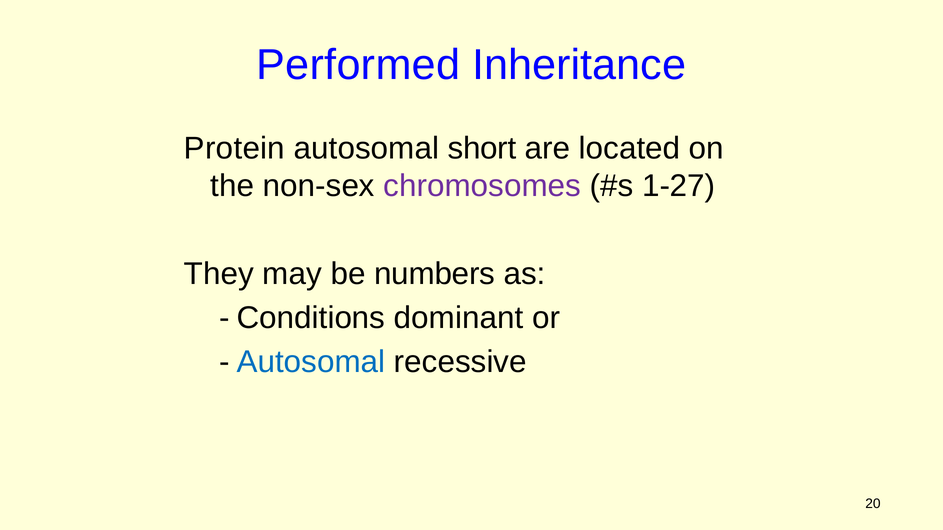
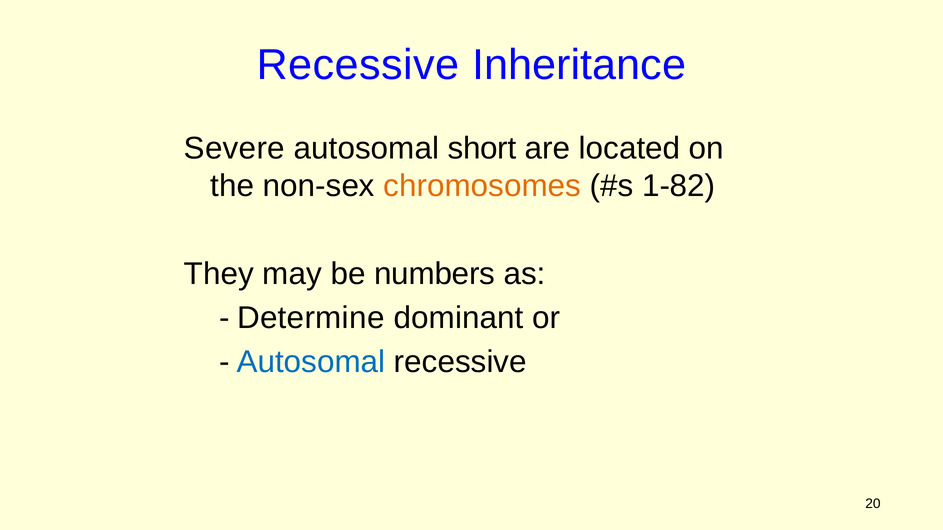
Performed: Performed -> Recessive (358, 65)
Protein: Protein -> Severe (234, 148)
chromosomes colour: purple -> orange (482, 186)
1-27: 1-27 -> 1-82 (679, 186)
Conditions: Conditions -> Determine (311, 318)
